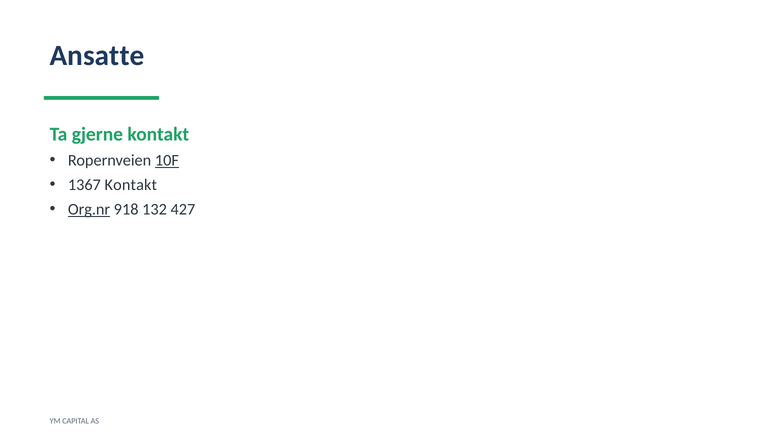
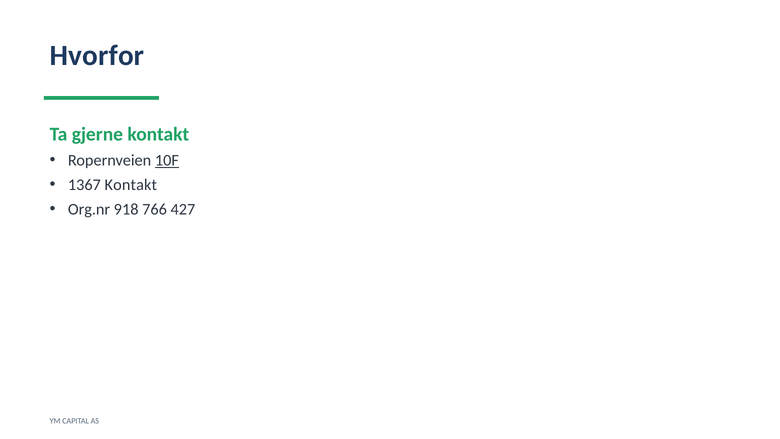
Ansatte: Ansatte -> Hvorfor (97, 56)
Org.nr underline: present -> none (89, 209)
132: 132 -> 766 (155, 209)
